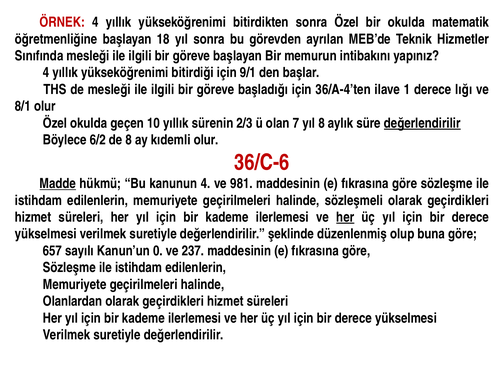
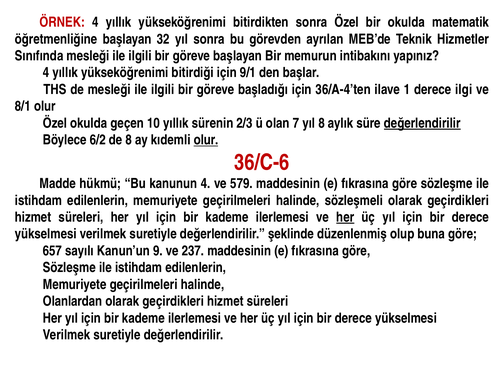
18: 18 -> 32 (163, 39)
lığı: lığı -> ilgi (464, 89)
olur underline: none -> present (206, 140)
Madde underline: present -> none (58, 184)
981: 981 -> 579 (241, 184)
0: 0 -> 9 (158, 251)
